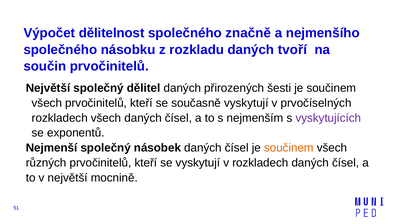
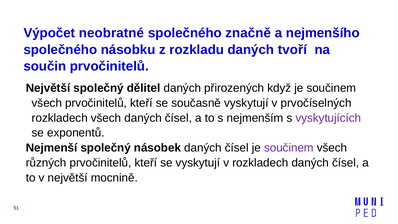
dělitelnost: dělitelnost -> neobratné (111, 33)
šesti: šesti -> když (279, 88)
součinem colour: orange -> purple (289, 148)
